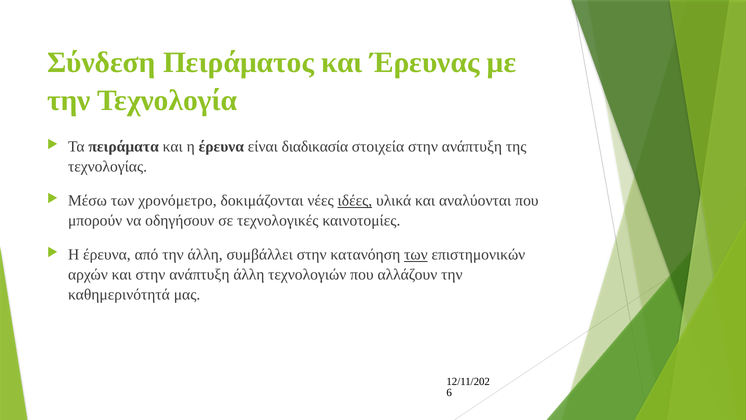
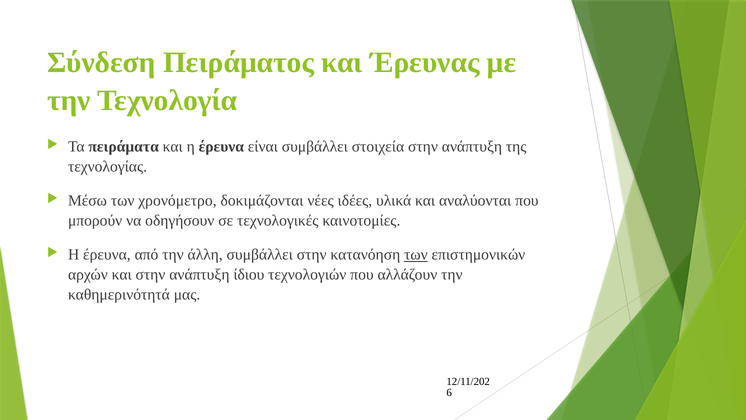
είναι διαδικασία: διαδικασία -> συμβάλλει (315, 147)
ιδέες underline: present -> none (355, 201)
ανάπτυξη άλλη: άλλη -> ίδιου (249, 274)
